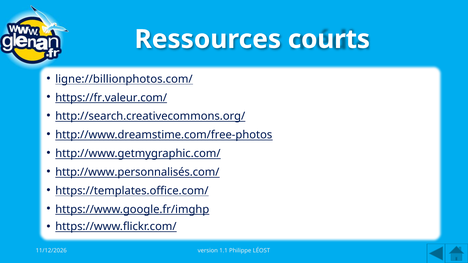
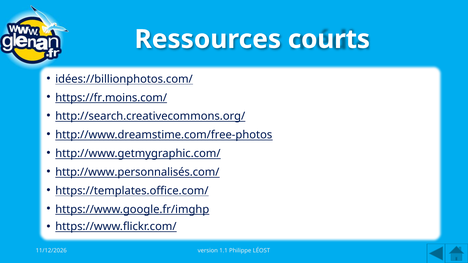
ligne://billionphotos.com/: ligne://billionphotos.com/ -> idées://billionphotos.com/ (124, 79)
https://fr.valeur.com/: https://fr.valeur.com/ -> https://fr.moins.com/ (111, 98)
